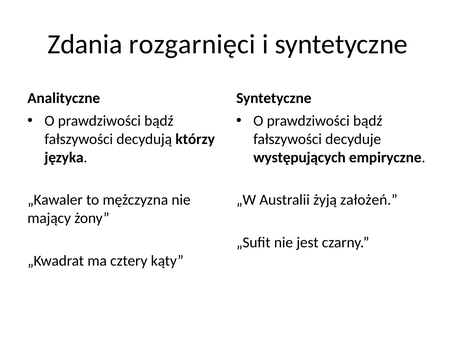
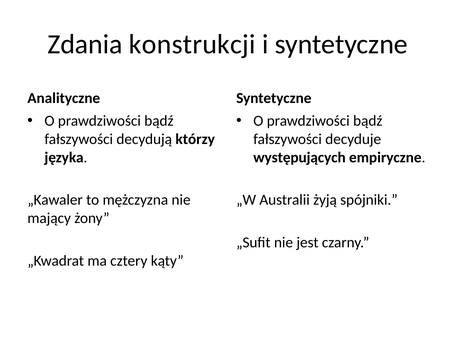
rozgarnięci: rozgarnięci -> konstrukcji (192, 44)
założeń: założeń -> spójniki (369, 200)
